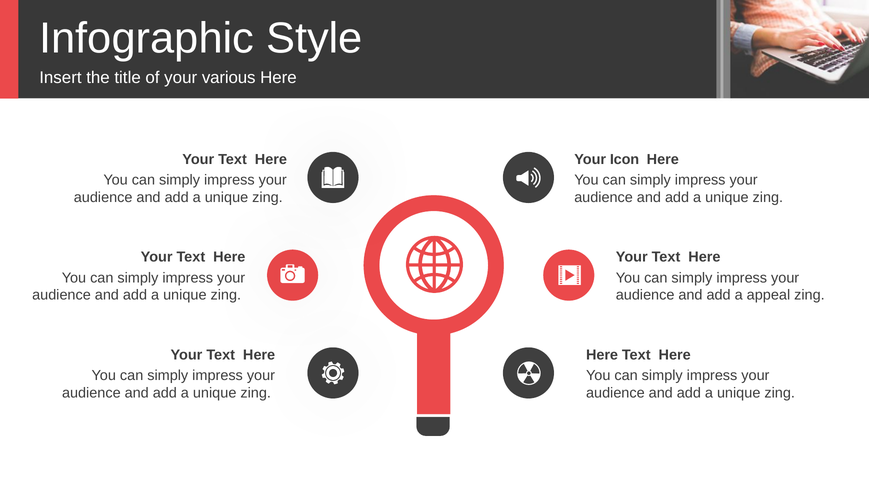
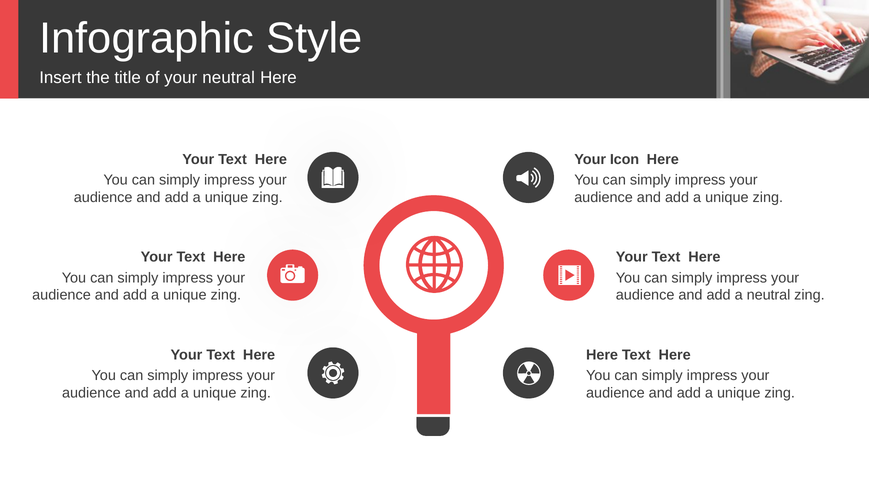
your various: various -> neutral (229, 78)
a appeal: appeal -> neutral (769, 295)
